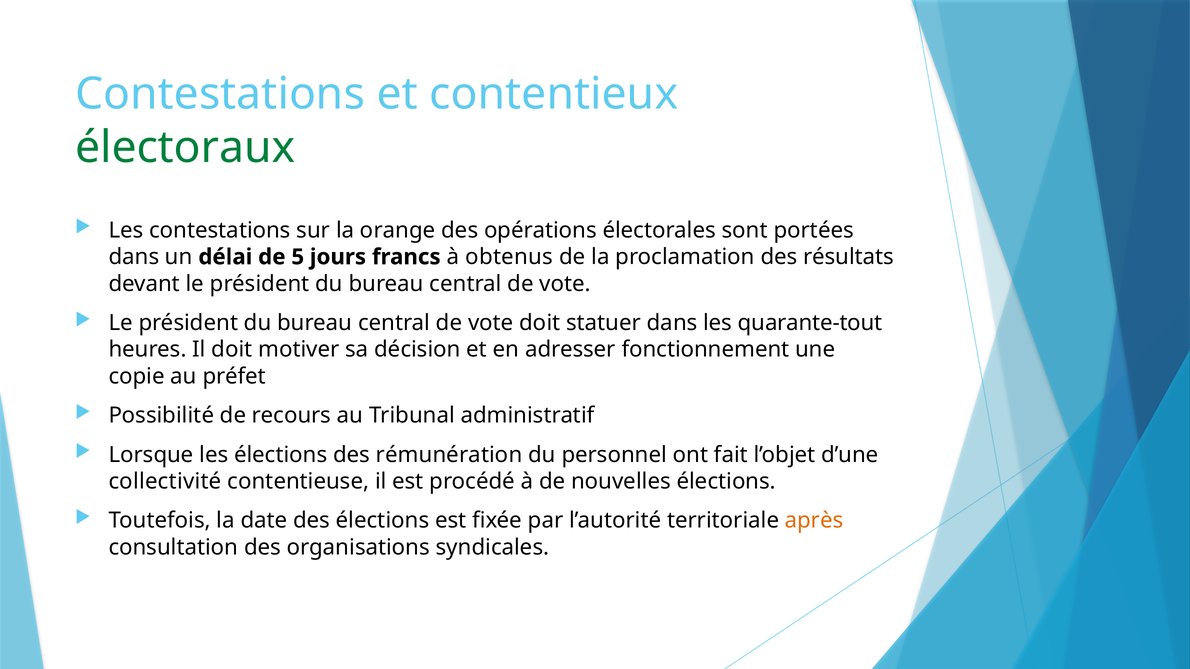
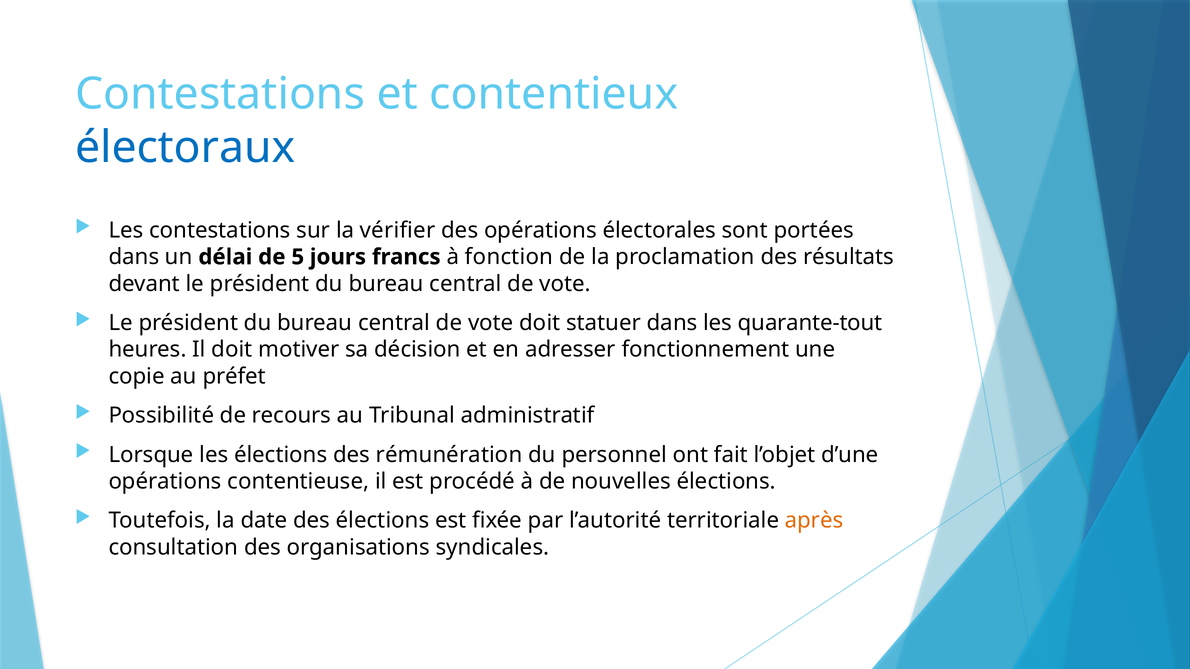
électoraux colour: green -> blue (185, 147)
orange: orange -> vérifier (398, 230)
obtenus: obtenus -> fonction (509, 257)
collectivité: collectivité -> opérations (165, 482)
